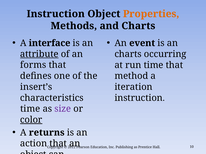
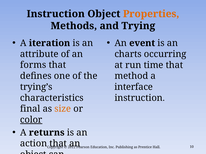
and Charts: Charts -> Trying (138, 26)
interface: interface -> iteration (50, 43)
attribute underline: present -> none (39, 54)
insert’s: insert’s -> trying’s (36, 87)
iteration: iteration -> interface (134, 87)
time: time -> final (30, 109)
size colour: purple -> orange (63, 109)
